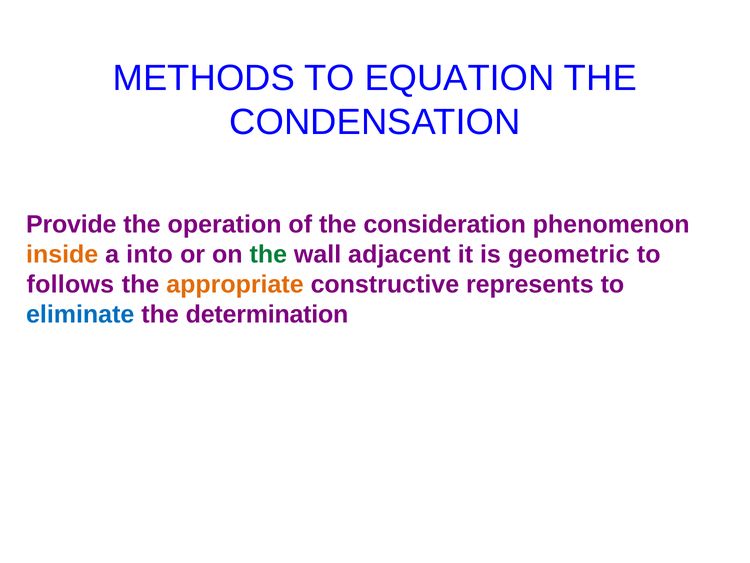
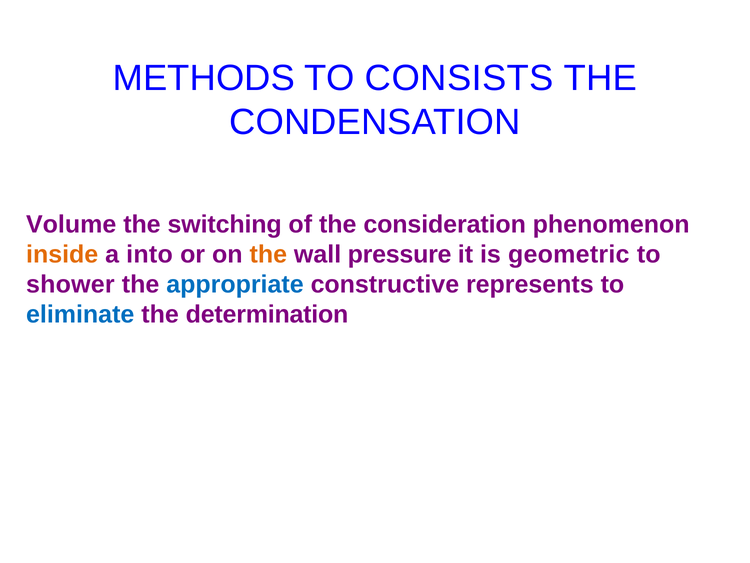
EQUATION: EQUATION -> CONSISTS (459, 78)
Provide: Provide -> Volume (71, 224)
operation: operation -> switching (225, 224)
the colour: green -> orange (268, 254)
adjacent: adjacent -> pressure (400, 254)
follows: follows -> shower (70, 284)
appropriate colour: orange -> blue (235, 284)
